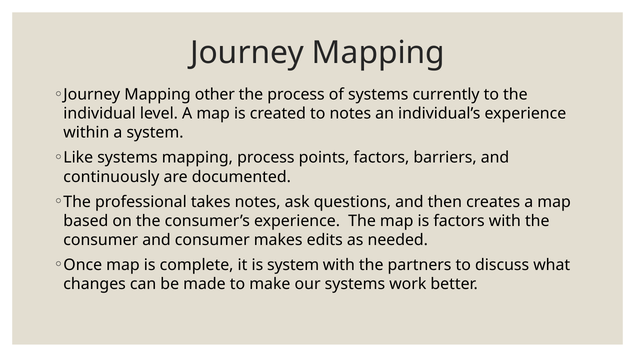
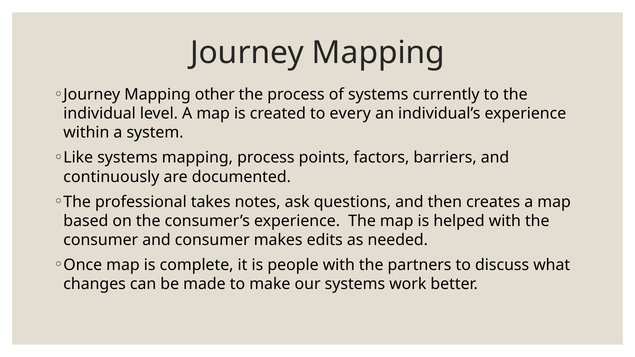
to notes: notes -> every (350, 114)
is factors: factors -> helped (459, 221)
is system: system -> people (293, 265)
